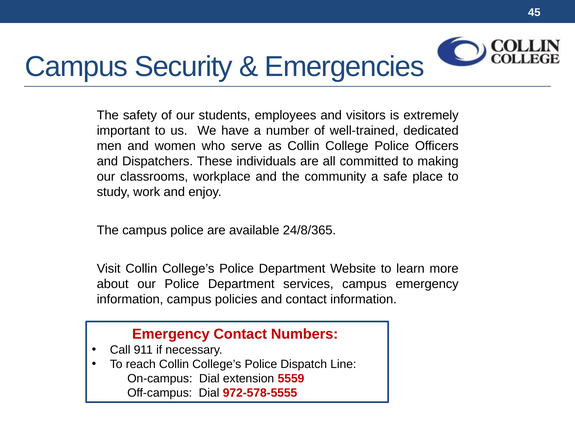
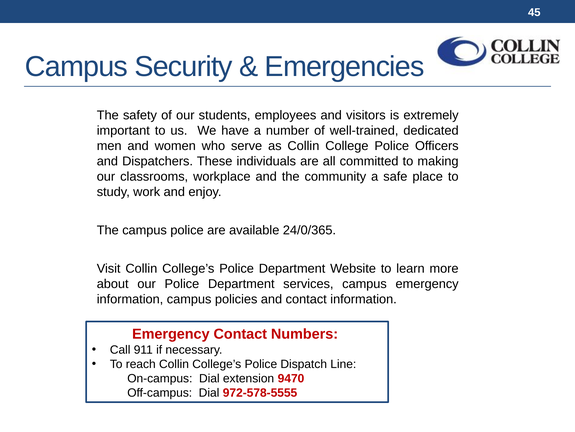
24/8/365: 24/8/365 -> 24/0/365 (309, 230)
5559: 5559 -> 9470 (291, 378)
